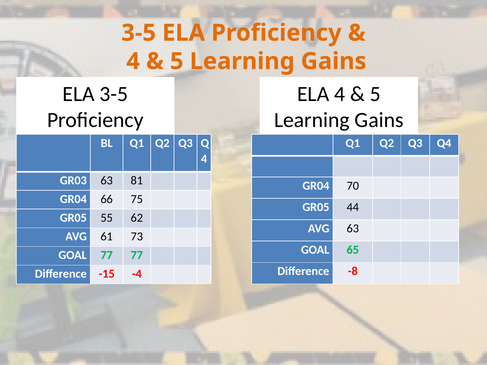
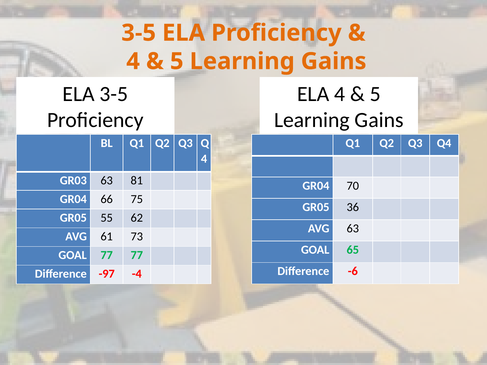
44: 44 -> 36 (353, 207)
-8: -8 -> -6 (353, 271)
-15: -15 -> -97 (107, 274)
